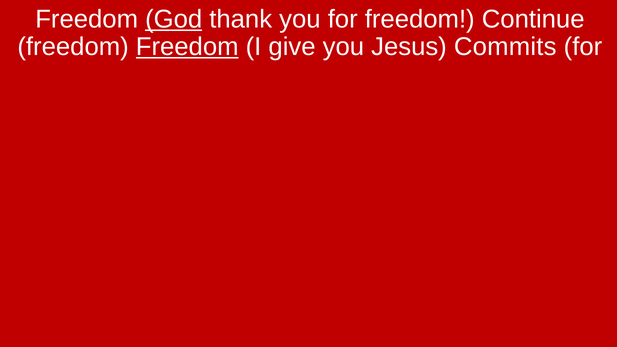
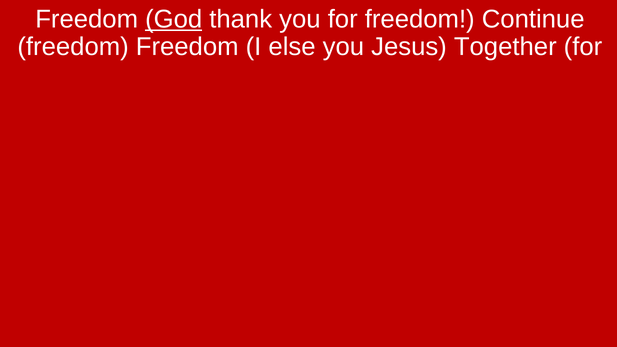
Freedom underline: present -> none (187, 47)
give: give -> else (292, 47)
Commits: Commits -> Together (505, 47)
